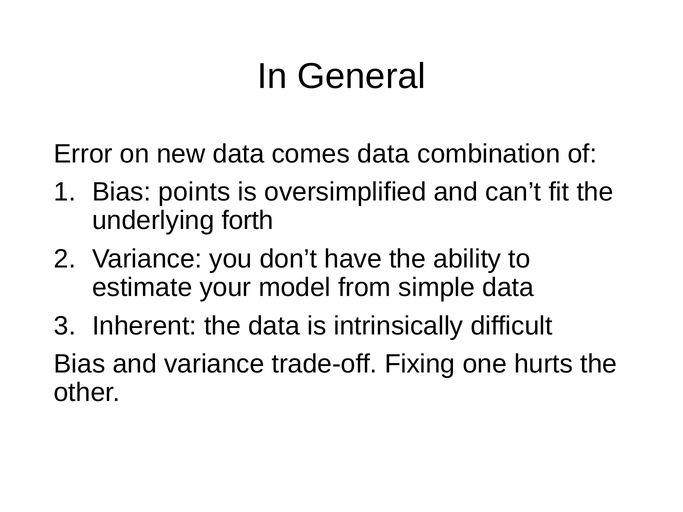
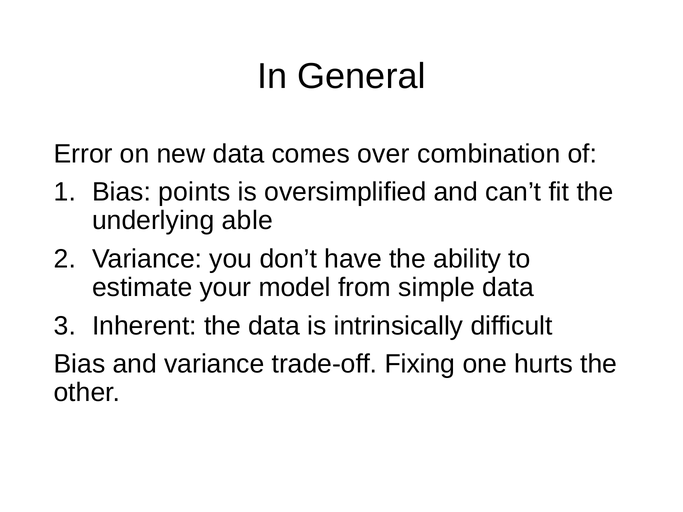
comes data: data -> over (383, 154)
forth: forth -> able (247, 221)
